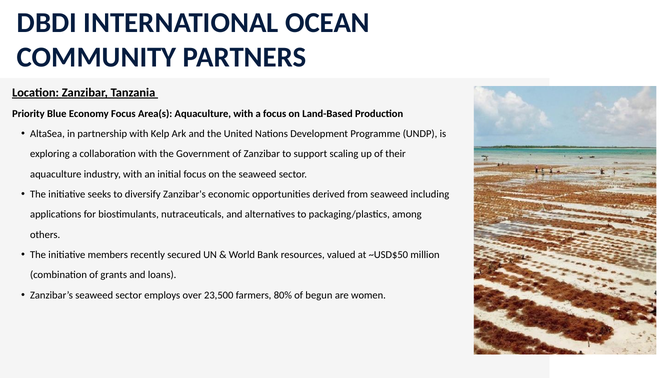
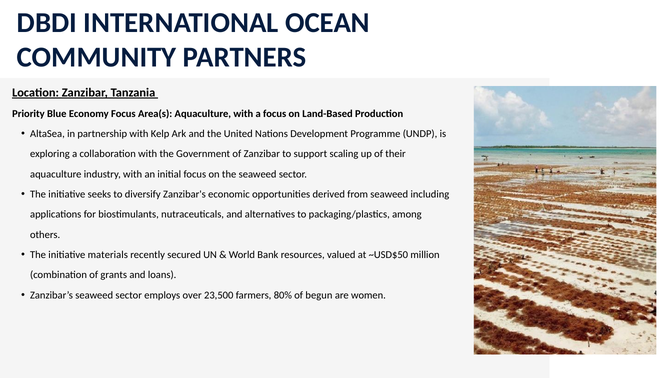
members: members -> materials (108, 255)
